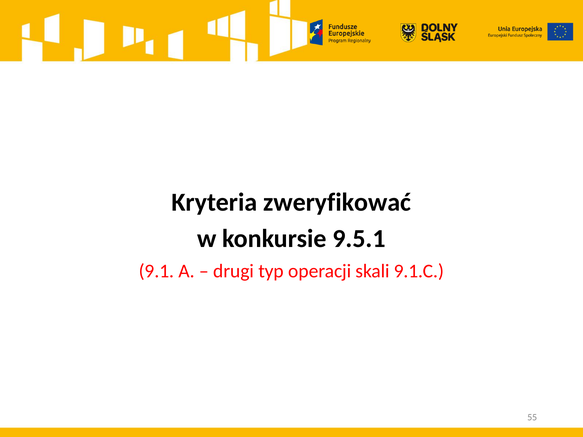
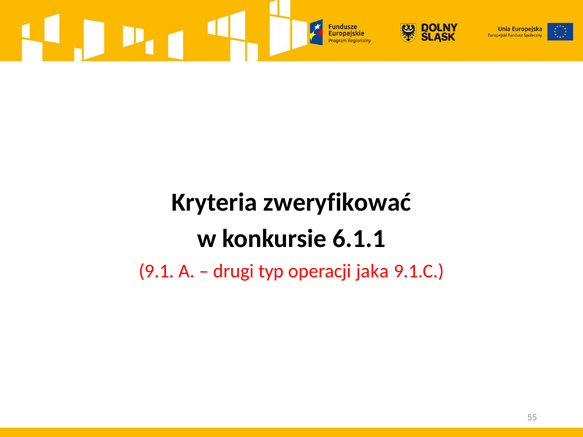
9.5.1: 9.5.1 -> 6.1.1 (359, 239)
skali: skali -> jaka (372, 271)
